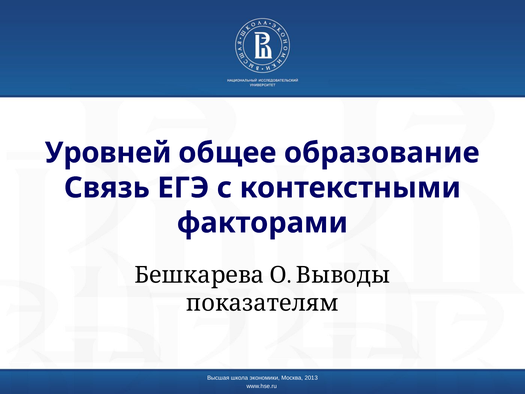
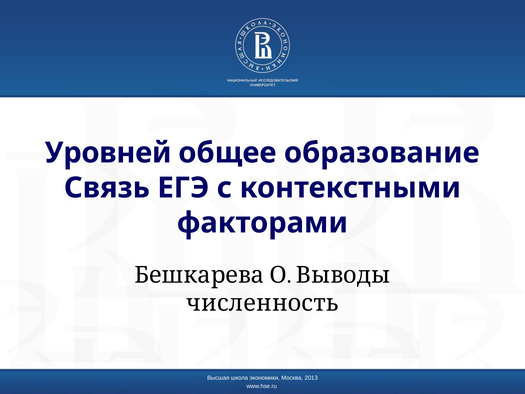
показателям: показателям -> численность (262, 303)
